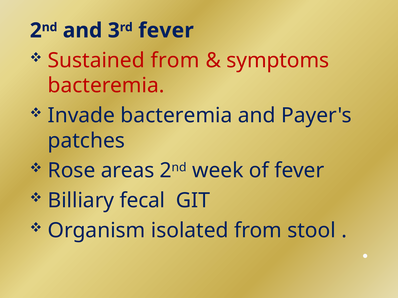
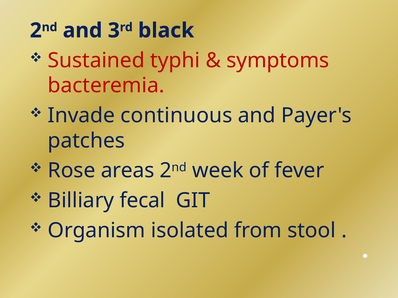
fever: fever -> black (166, 31)
Sustained from: from -> typhi (175, 60)
Invade bacteremia: bacteremia -> continuous (176, 116)
